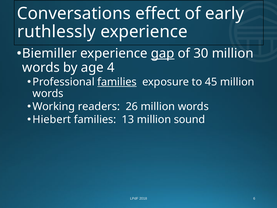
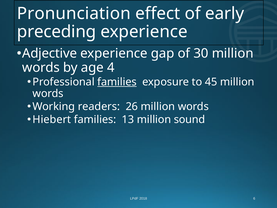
Conversations: Conversations -> Pronunciation (74, 13)
ruthlessly: ruthlessly -> preceding (57, 32)
Biemiller: Biemiller -> Adjective (50, 53)
gap underline: present -> none (163, 53)
